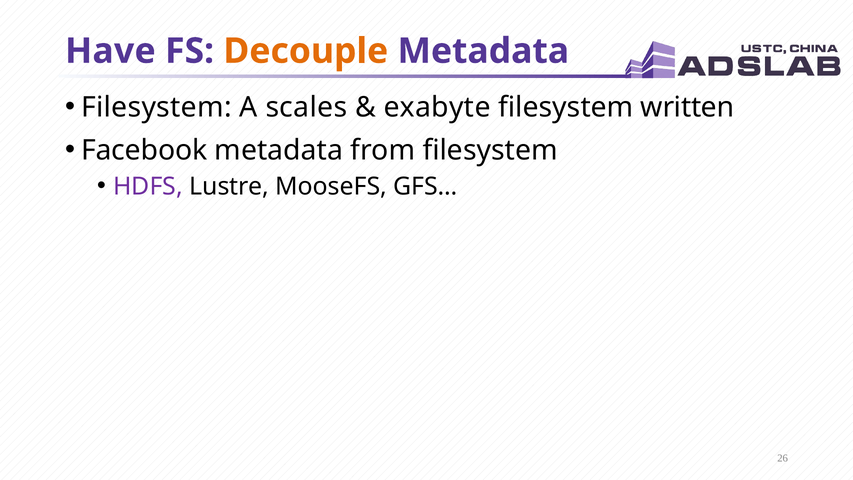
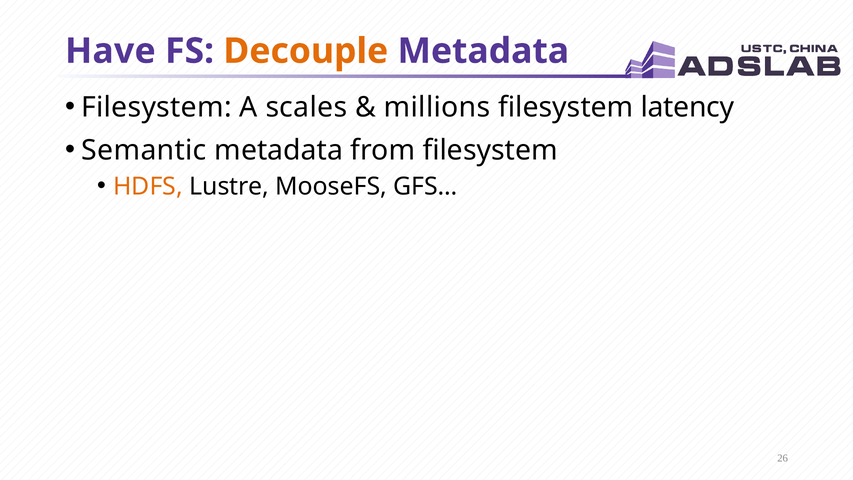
exabyte: exabyte -> millions (437, 107)
written: written -> latency (687, 107)
Facebook: Facebook -> Semantic (144, 150)
HDFS colour: purple -> orange (148, 186)
